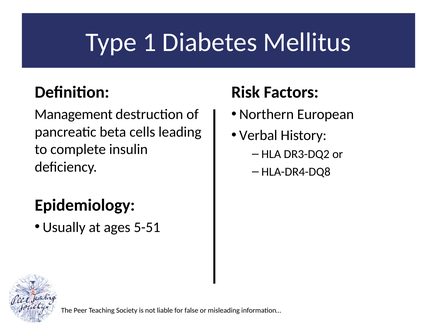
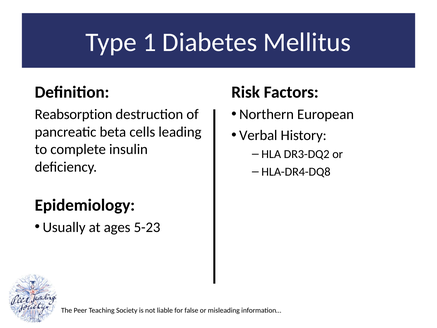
Management: Management -> Reabsorption (74, 114)
5-51: 5-51 -> 5-23 (147, 227)
